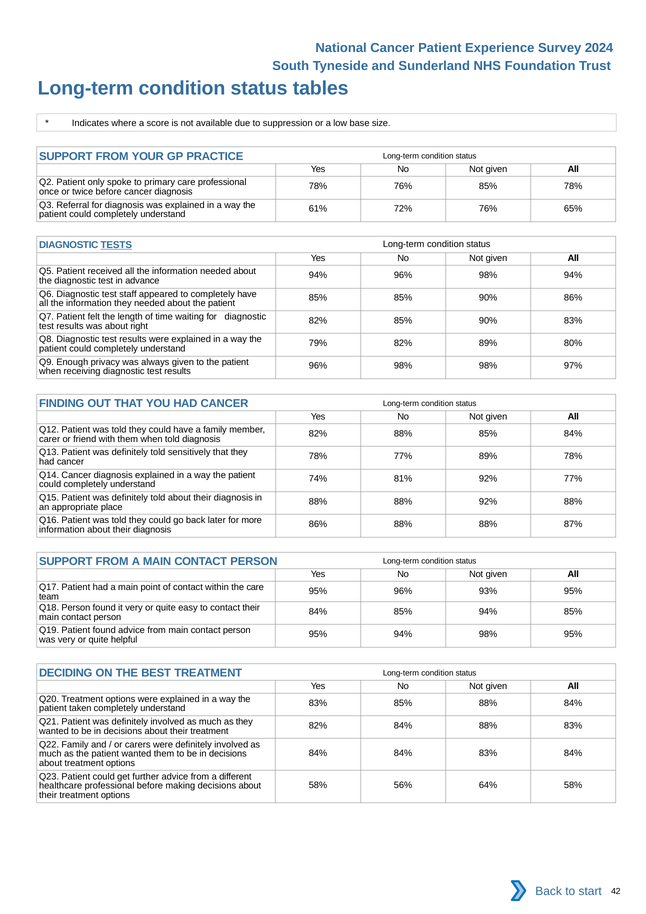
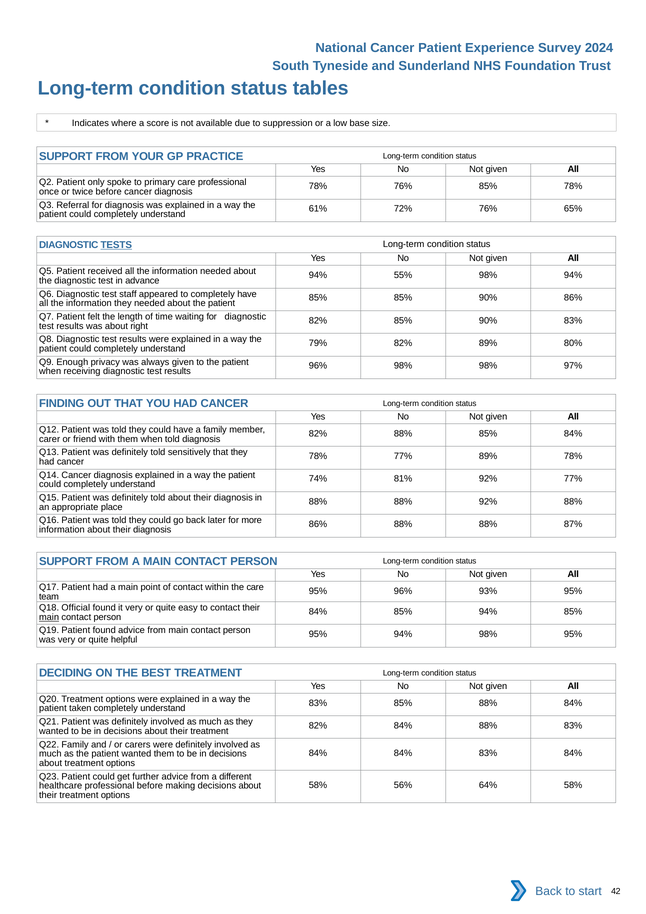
94% 96%: 96% -> 55% (403, 275)
Q18 Person: Person -> Official (76, 608)
main underline: none -> present (49, 617)
